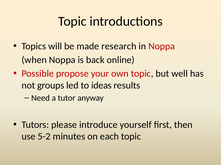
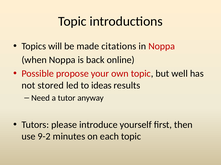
research: research -> citations (119, 46)
groups: groups -> stored (51, 86)
5-2: 5-2 -> 9-2 (44, 137)
